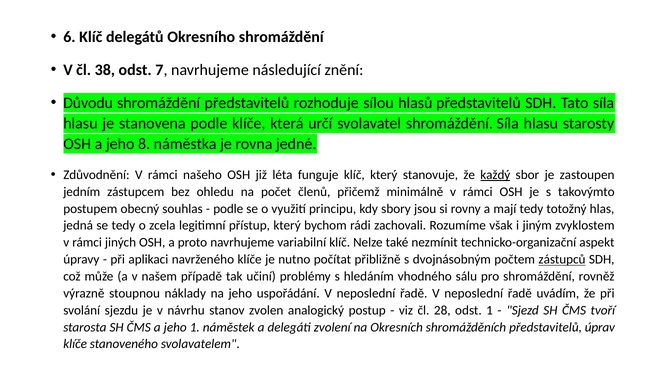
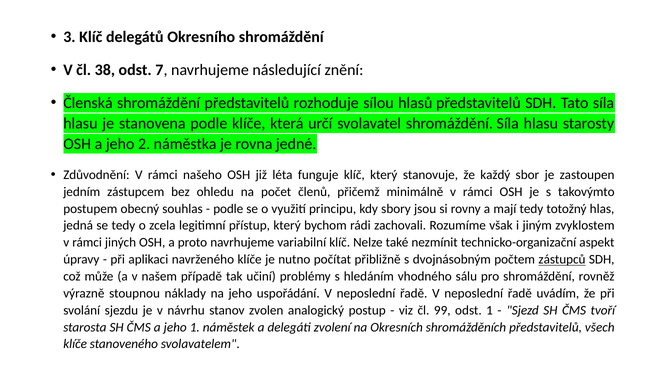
6: 6 -> 3 (69, 37)
Důvodu: Důvodu -> Členská (88, 103)
8: 8 -> 2 (144, 144)
každý underline: present -> none (495, 175)
28: 28 -> 99 (442, 310)
úprav: úprav -> všech (600, 327)
